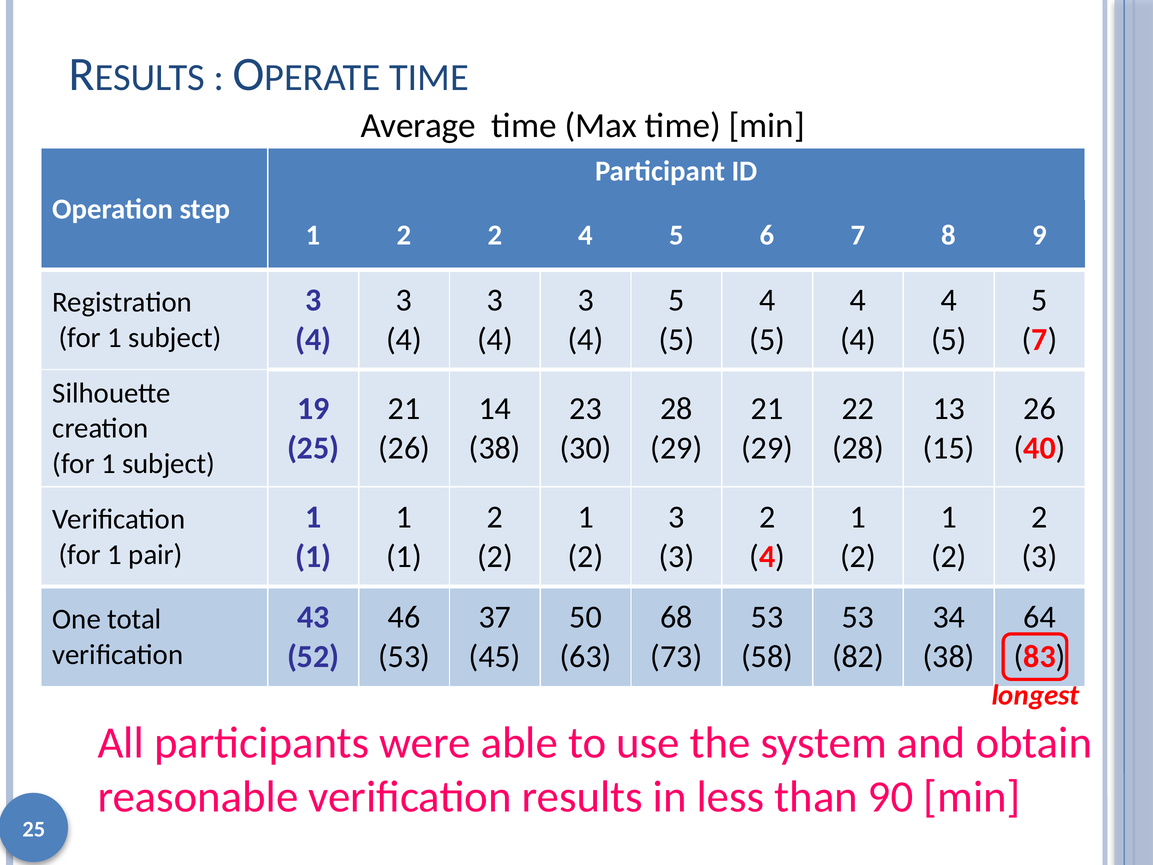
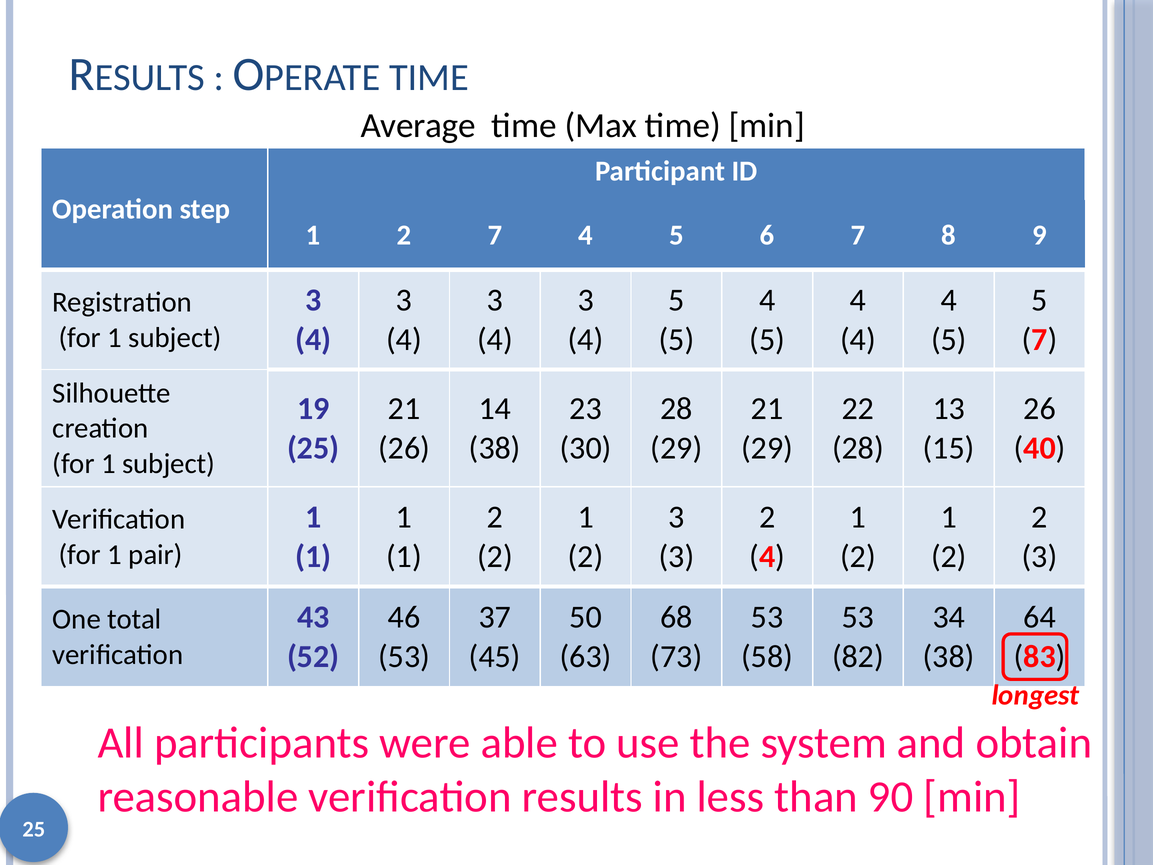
2: 2 -> 7 (495, 235)
